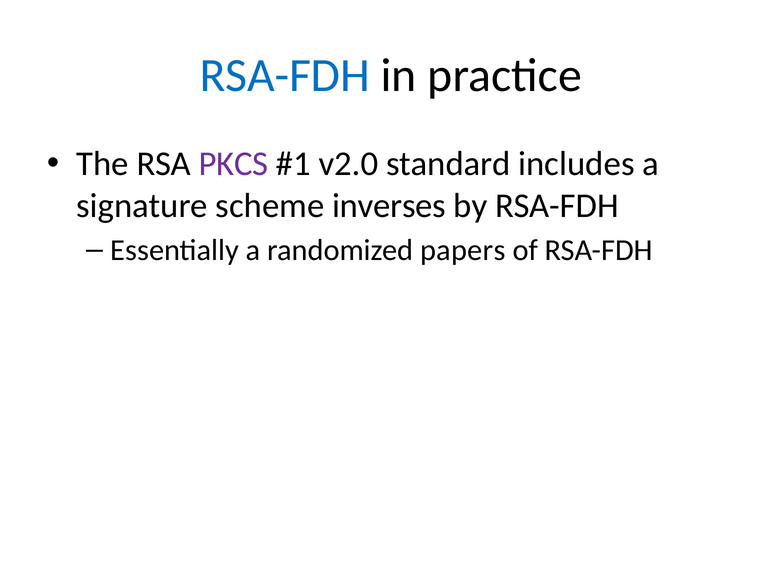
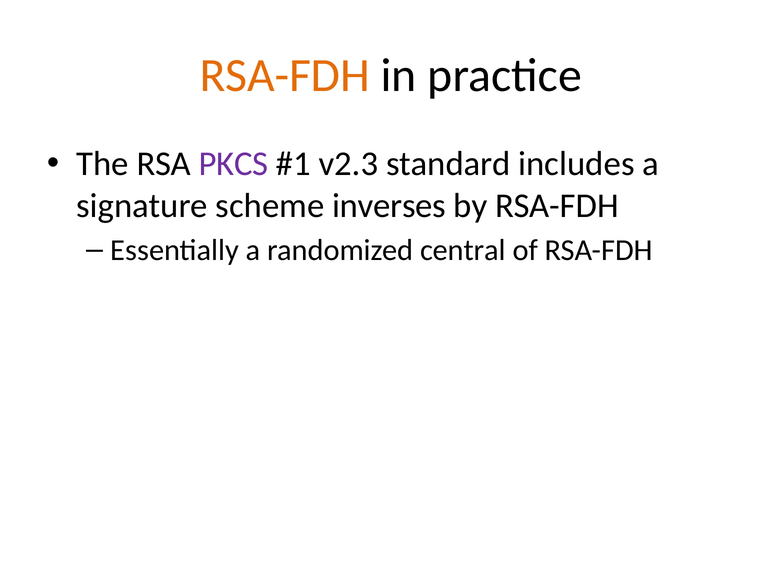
RSA-FDH colour: blue -> orange (285, 76)
v2.0: v2.0 -> v2.3 (348, 164)
papers: papers -> central (463, 251)
